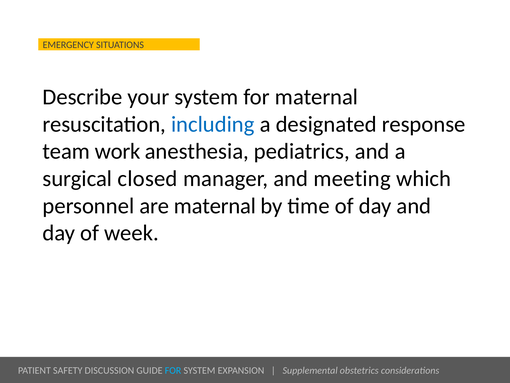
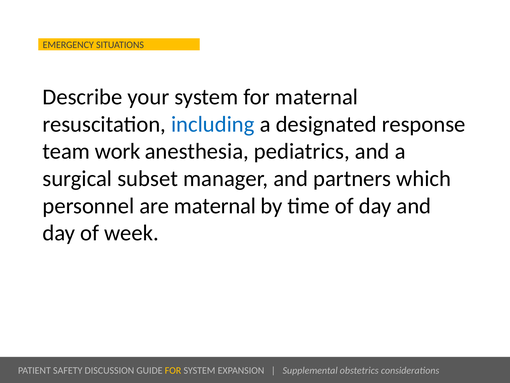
closed: closed -> subset (148, 178)
meeting: meeting -> partners (352, 178)
FOR colour: light blue -> yellow (173, 370)
